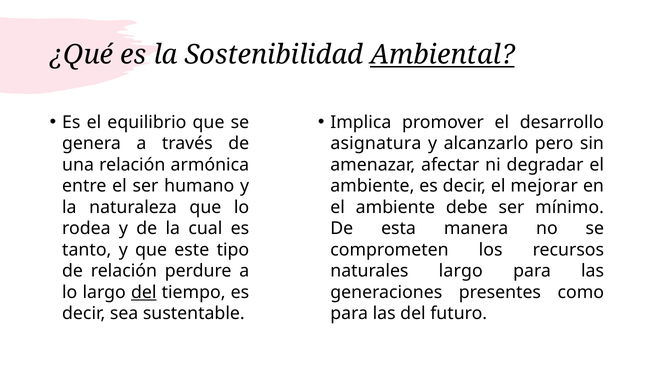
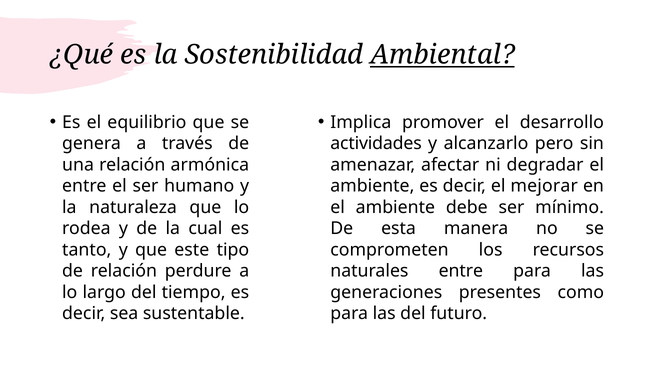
asignatura: asignatura -> actividades (376, 143)
naturales largo: largo -> entre (461, 271)
del underline: present -> none (144, 292)
